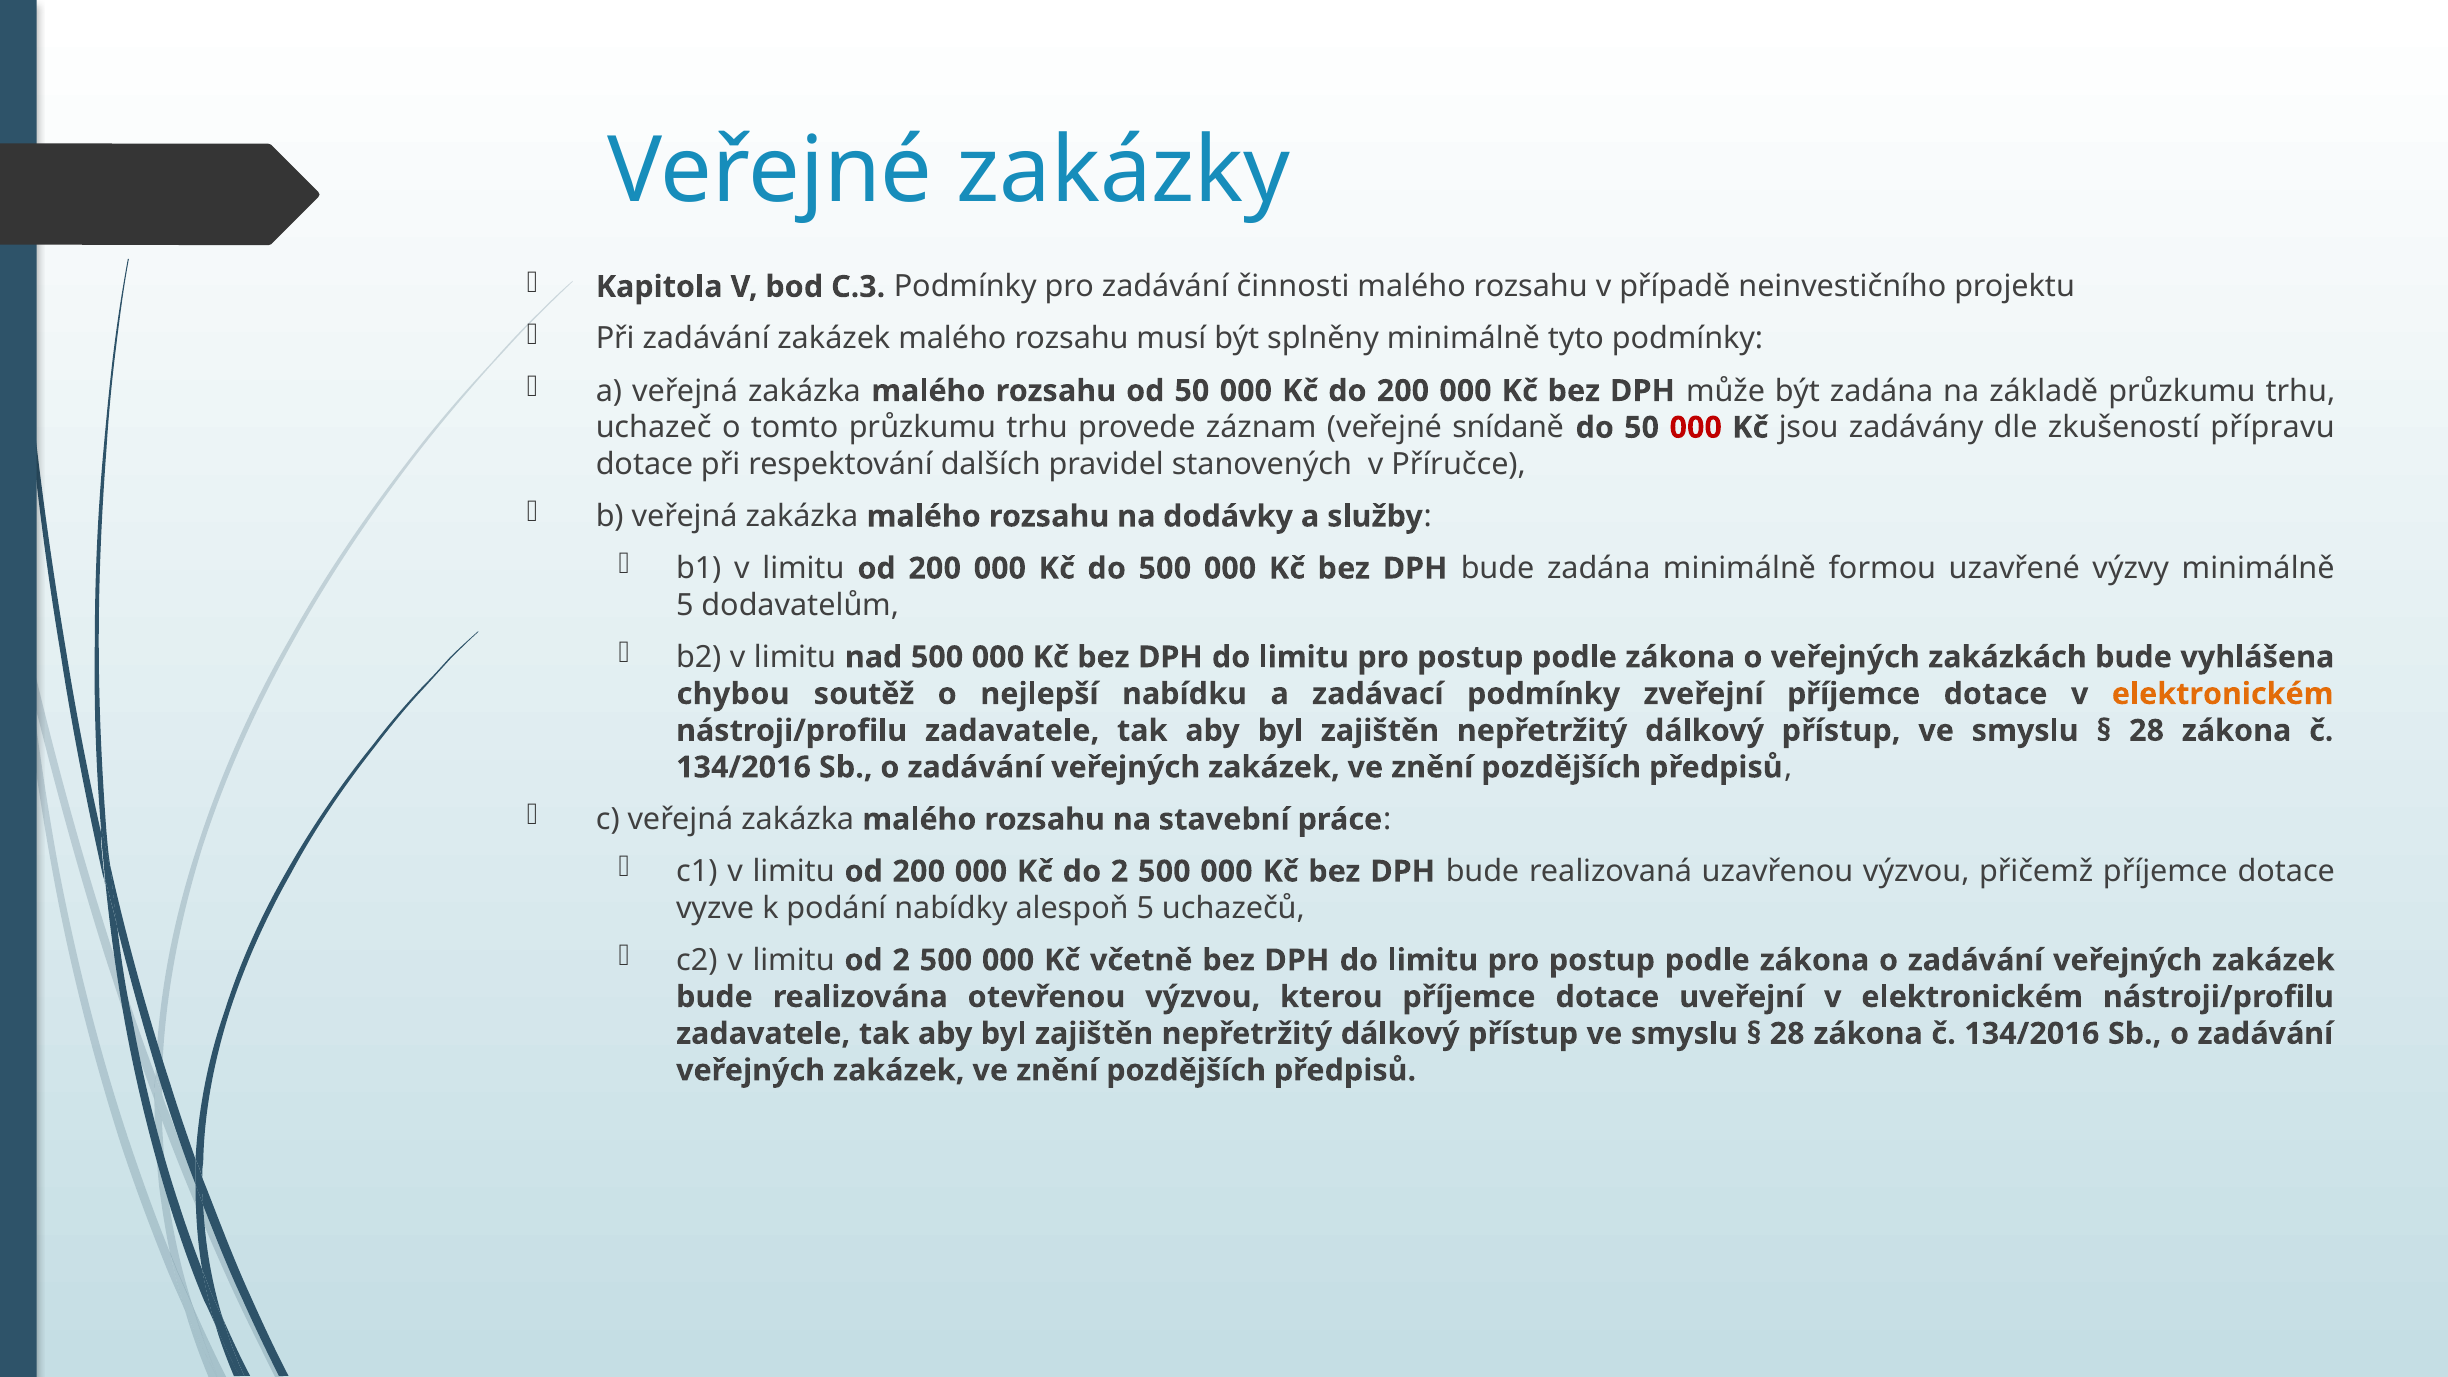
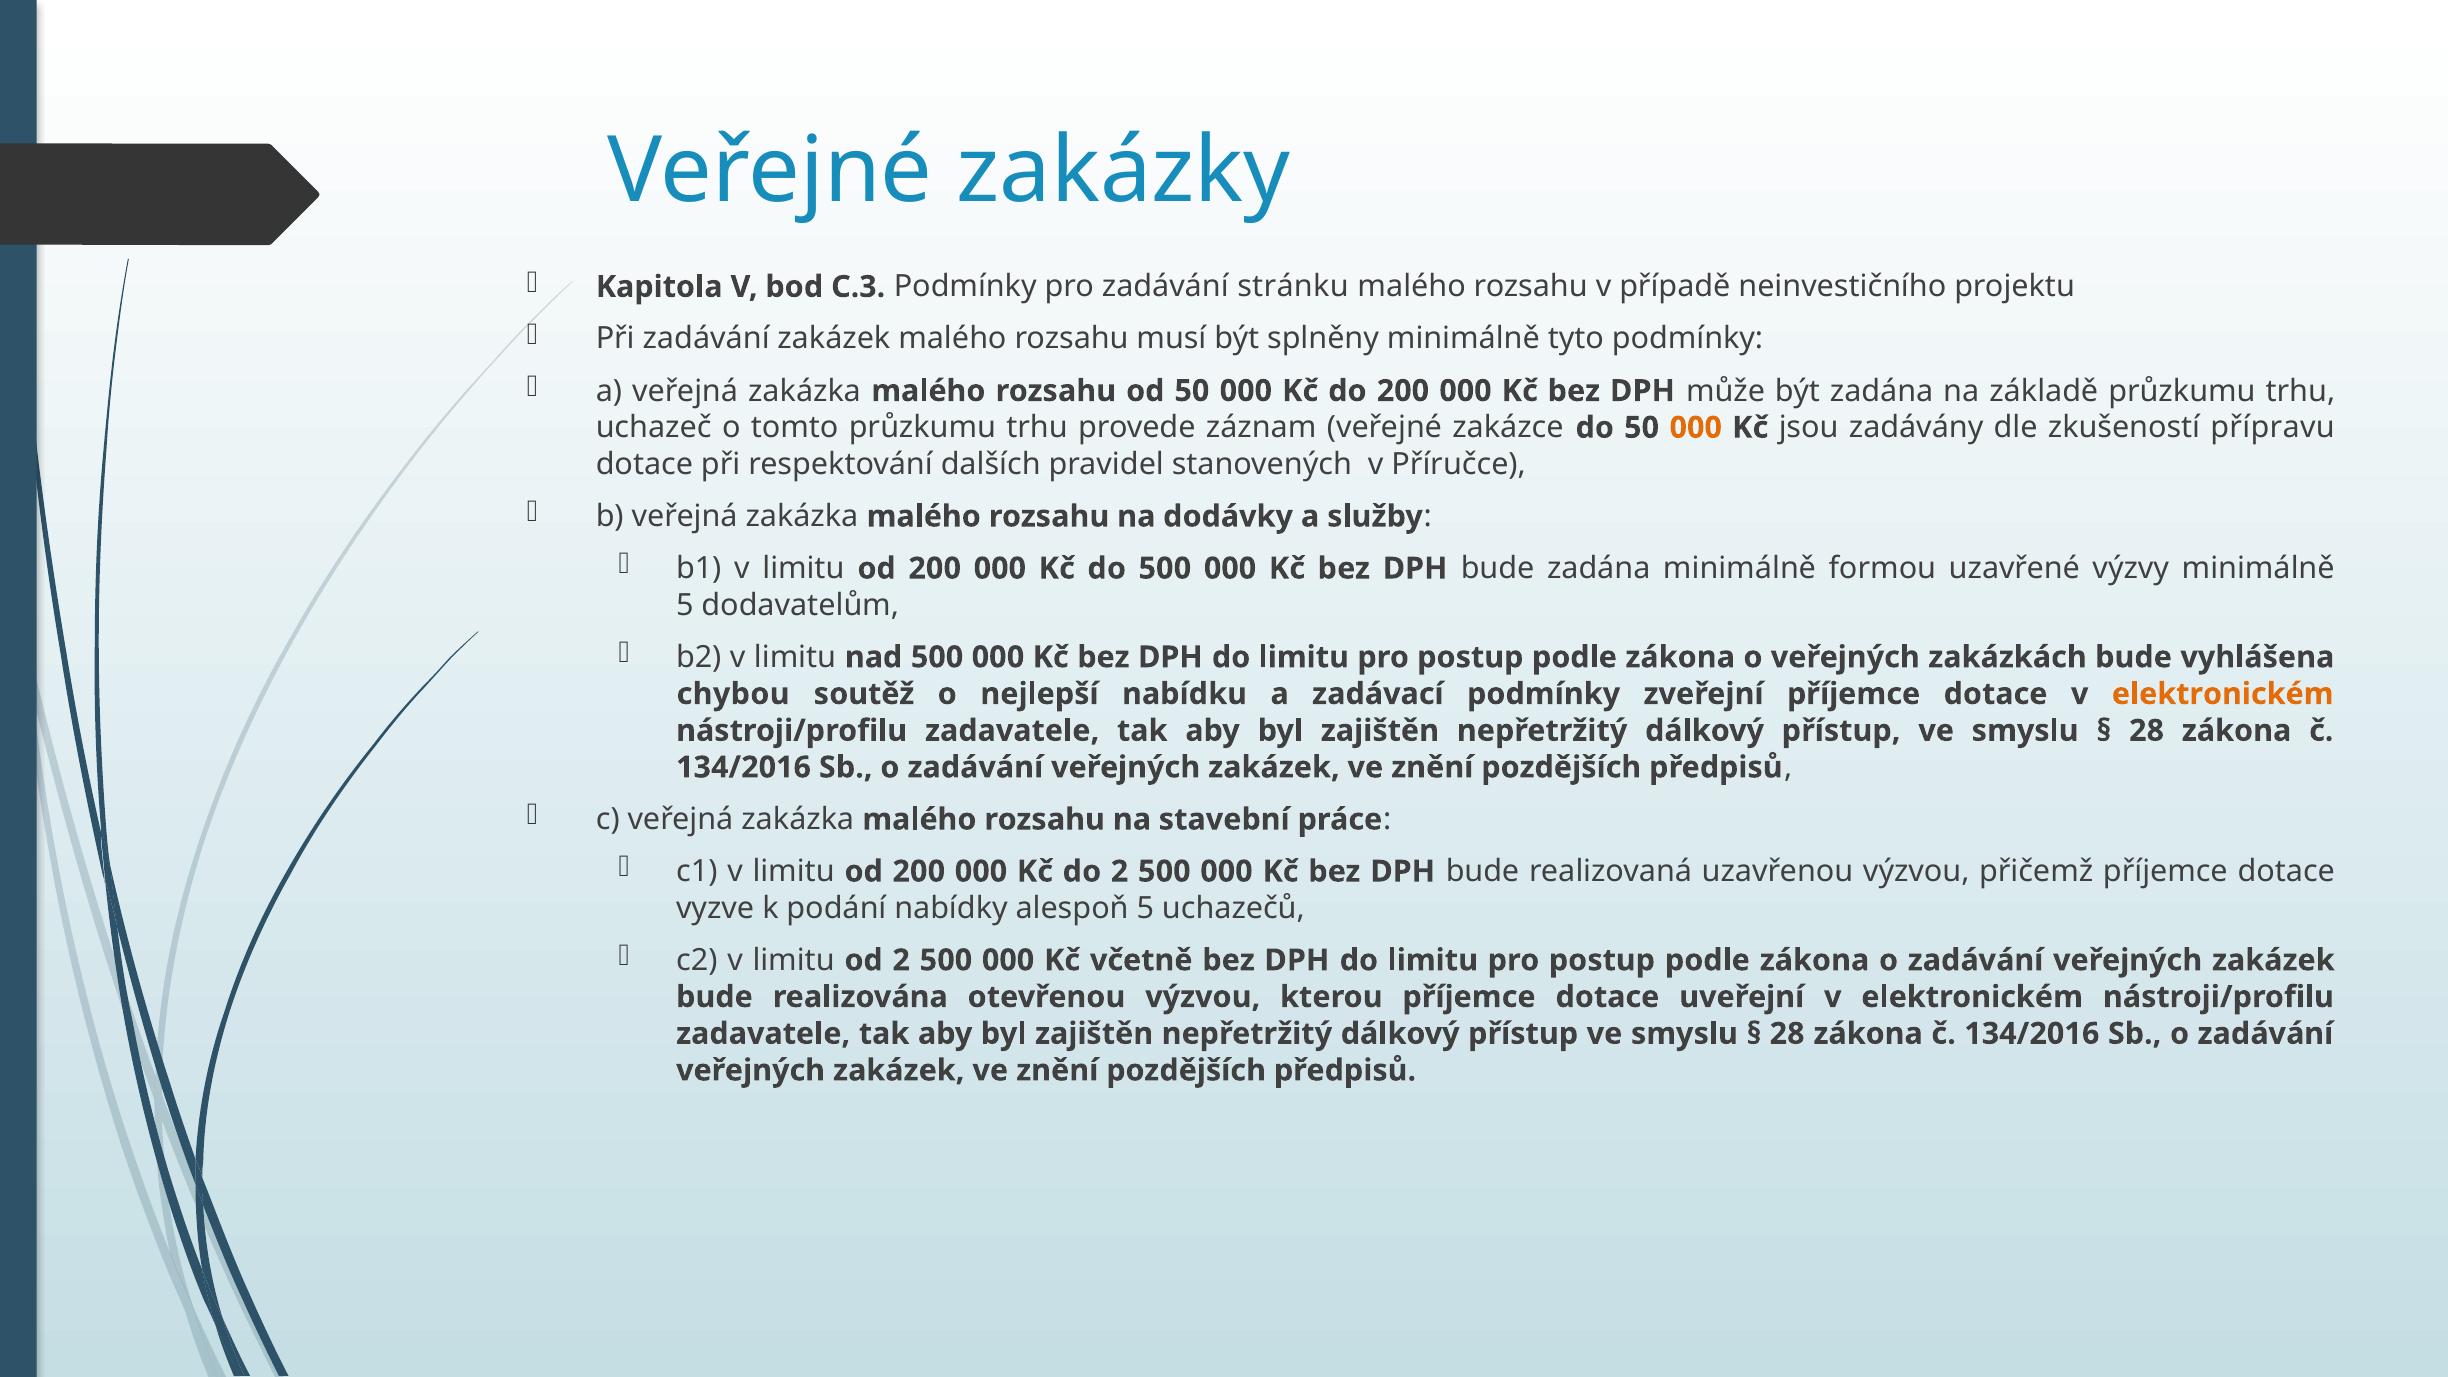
činnosti: činnosti -> stránku (1293, 287)
snídaně: snídaně -> zakázce (1508, 428)
000 colour: red -> orange (1696, 428)
